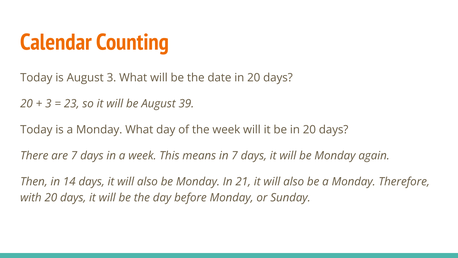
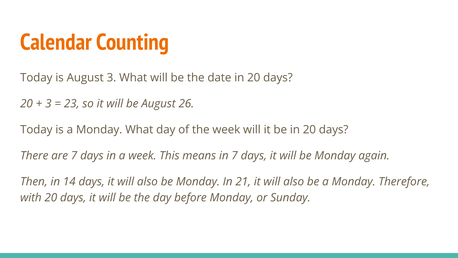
39: 39 -> 26 (186, 104)
